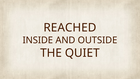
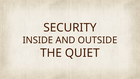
REACHED: REACHED -> SECURITY (70, 28)
